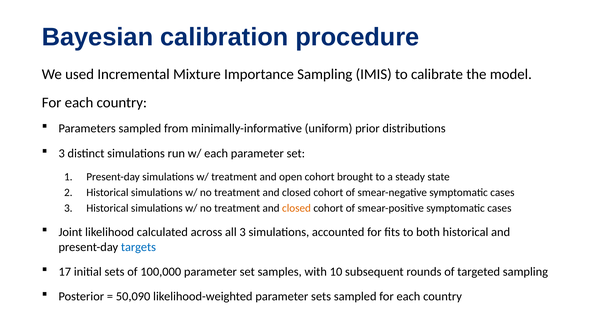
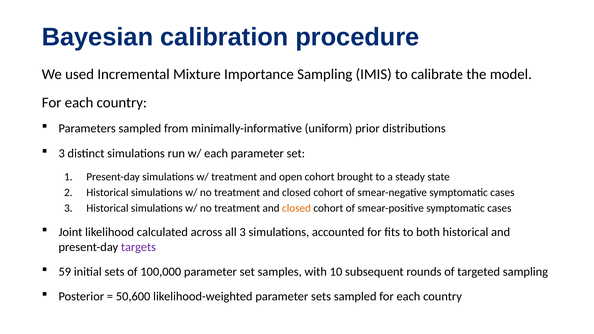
targets colour: blue -> purple (138, 247)
17: 17 -> 59 (65, 272)
50,090: 50,090 -> 50,600 (133, 297)
